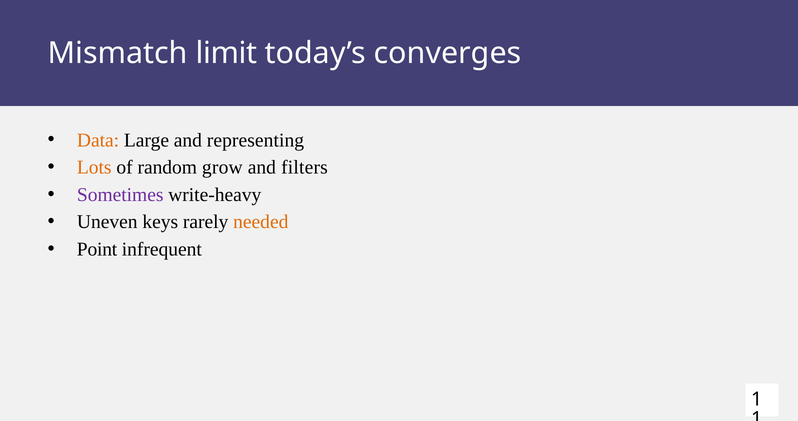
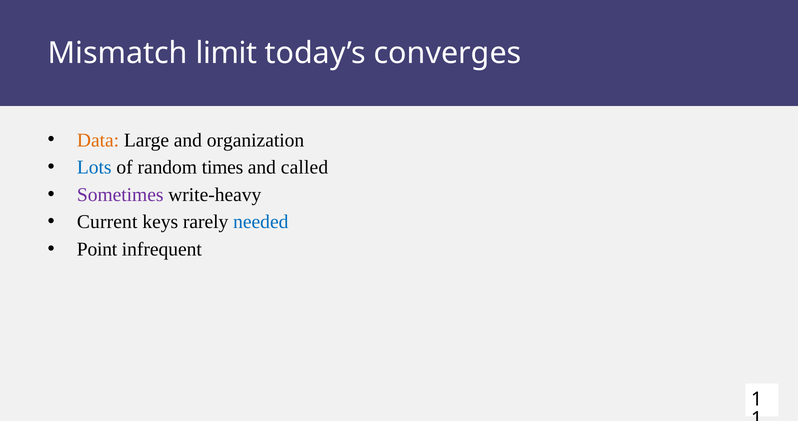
representing: representing -> organization (256, 140)
Lots colour: orange -> blue (94, 168)
grow: grow -> times (223, 168)
filters: filters -> called (304, 168)
Uneven: Uneven -> Current (107, 222)
needed colour: orange -> blue (261, 222)
